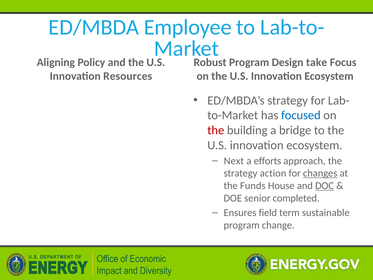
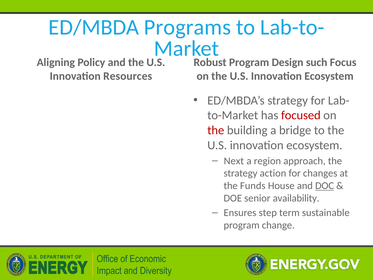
Employee: Employee -> Programs (188, 27)
take: take -> such (317, 62)
focused colour: blue -> red (301, 115)
efforts: efforts -> region (267, 161)
changes underline: present -> none (320, 173)
completed: completed -> availability (296, 198)
field: field -> step (268, 213)
